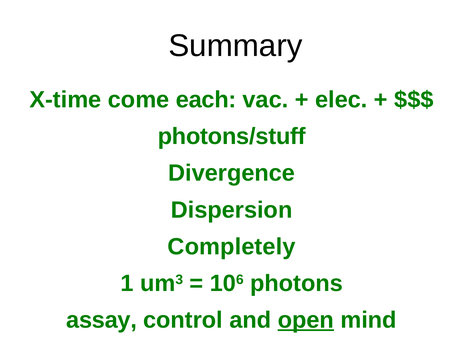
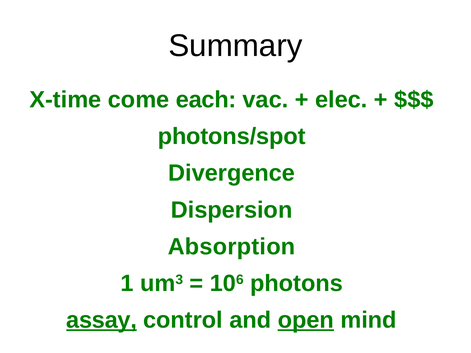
photons/stuff: photons/stuff -> photons/spot (232, 137)
Completely: Completely -> Absorption (232, 247)
assay underline: none -> present (102, 320)
